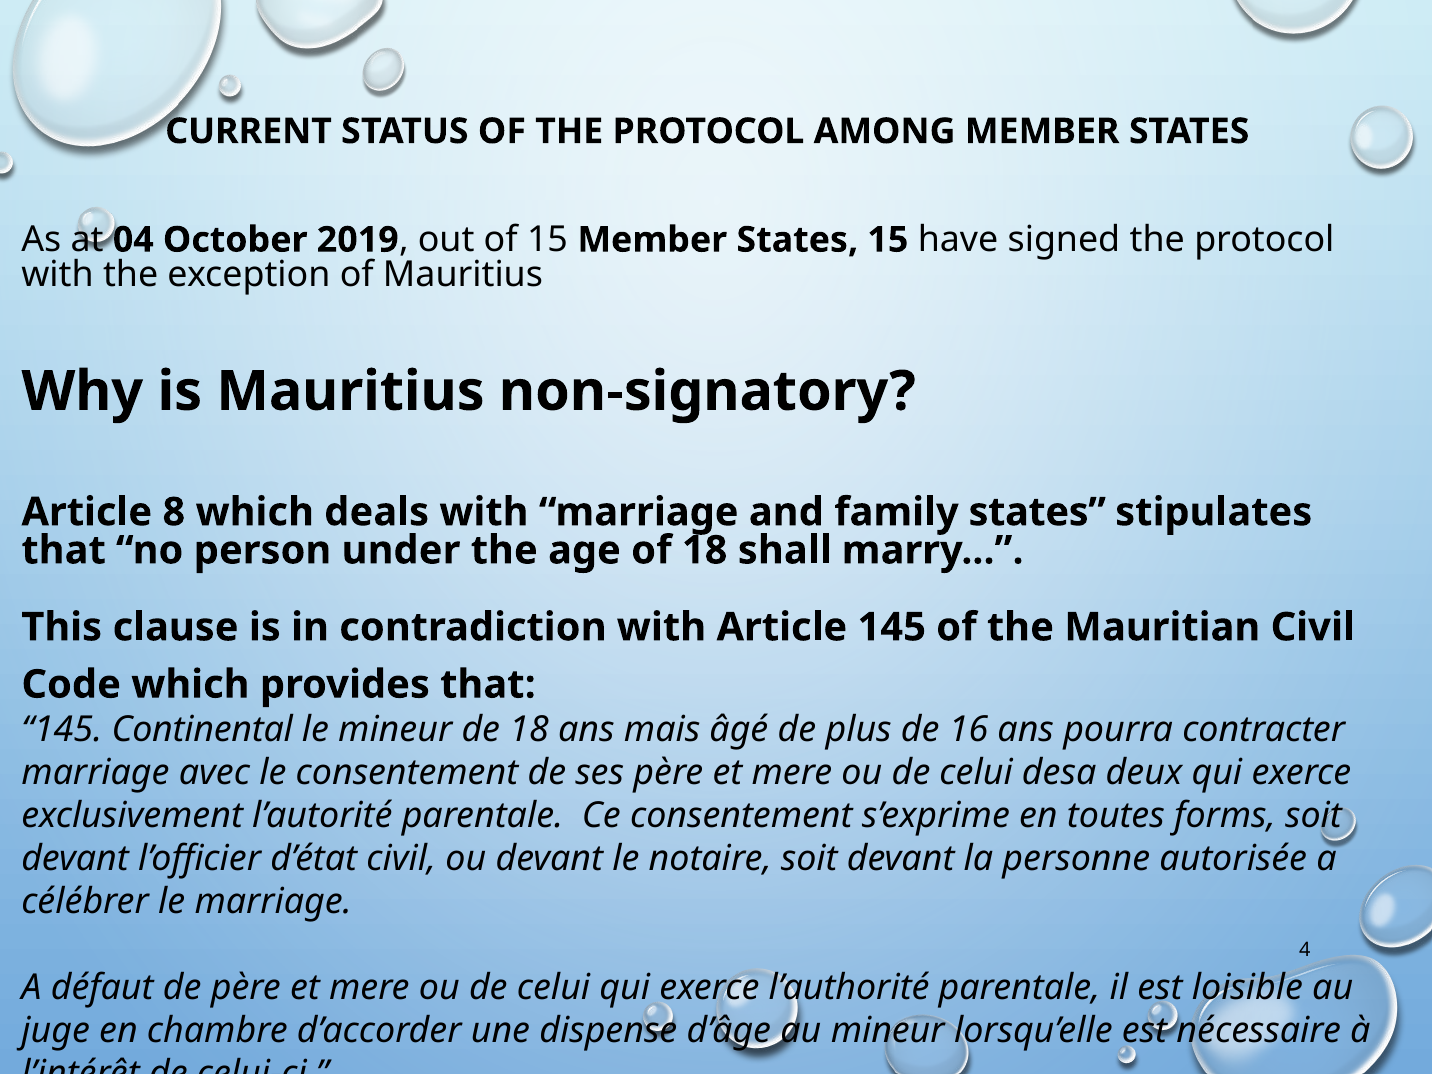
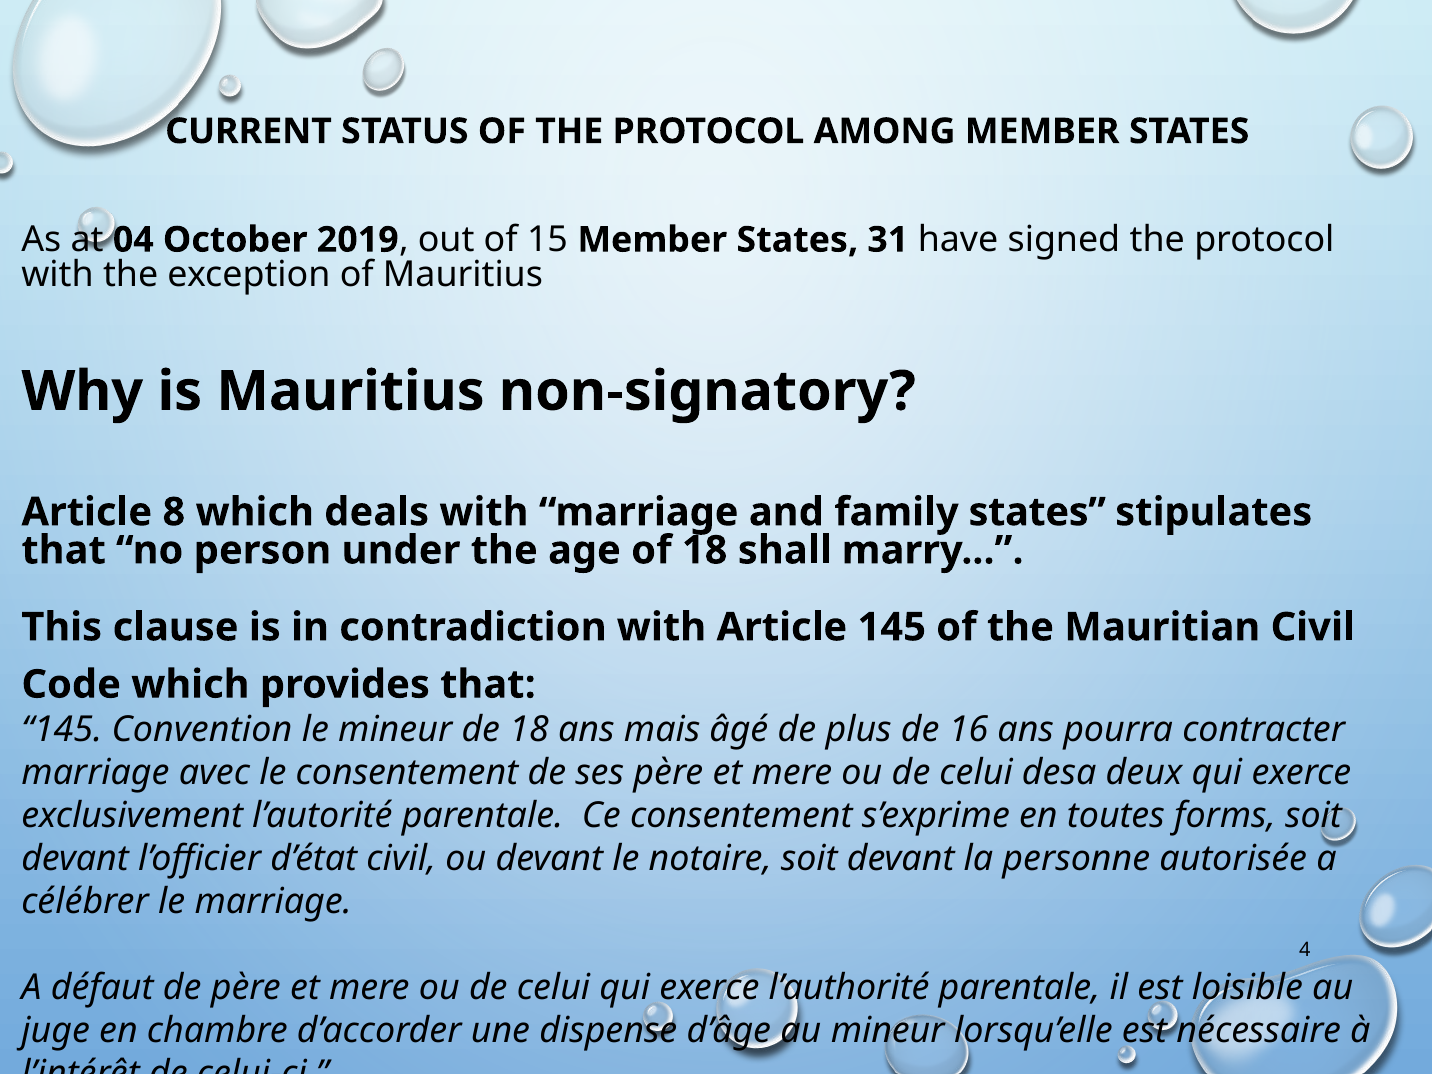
States 15: 15 -> 31 (888, 240)
Continental: Continental -> Convention (202, 730)
